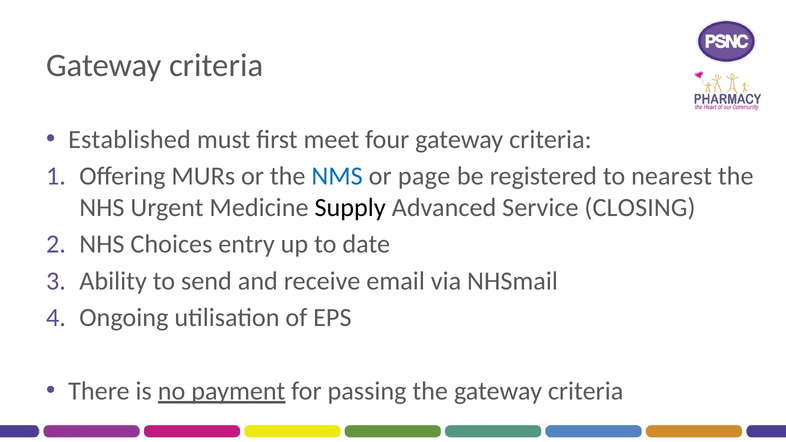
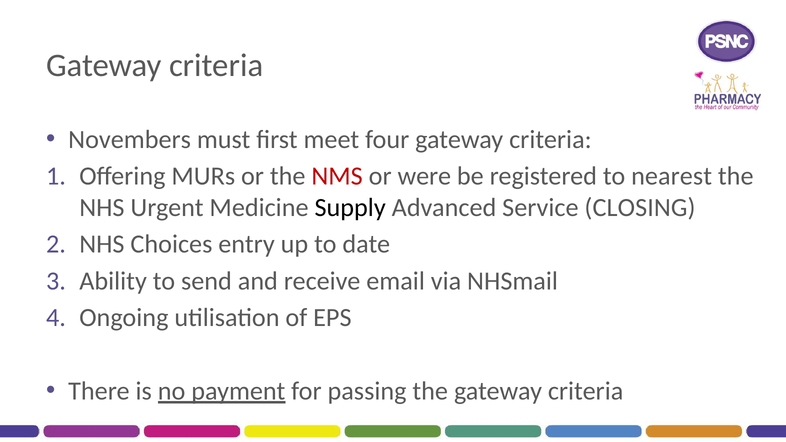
Established: Established -> Novembers (130, 139)
NMS colour: blue -> red (337, 176)
page: page -> were (424, 176)
